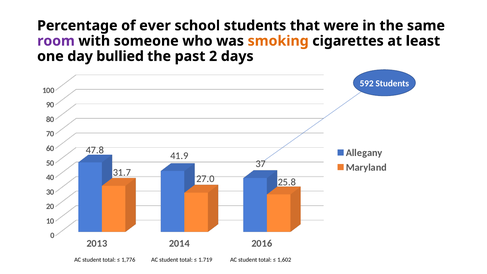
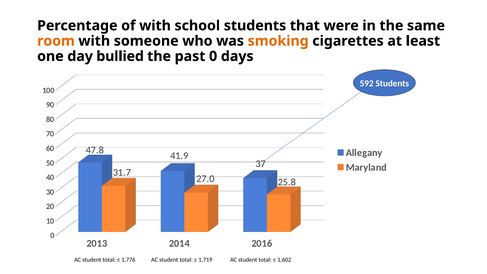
of ever: ever -> with (155, 26)
room colour: purple -> orange (56, 41)
past 2: 2 -> 0 (213, 56)
